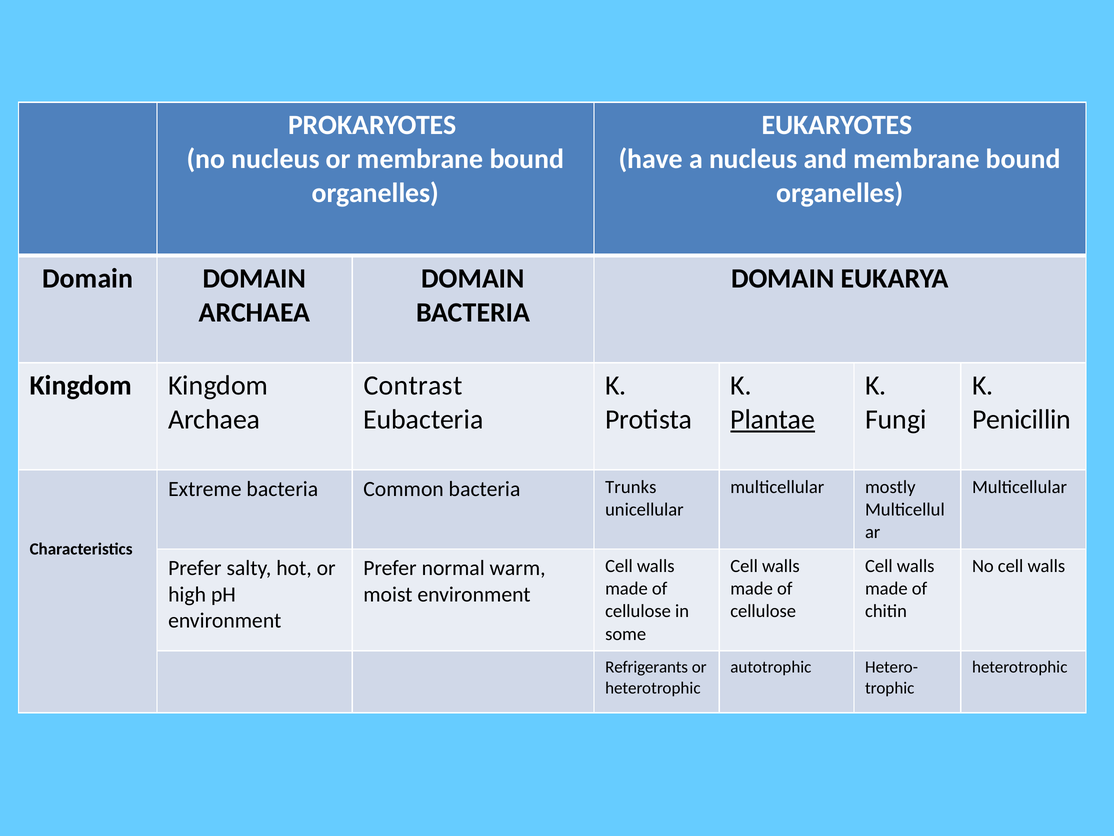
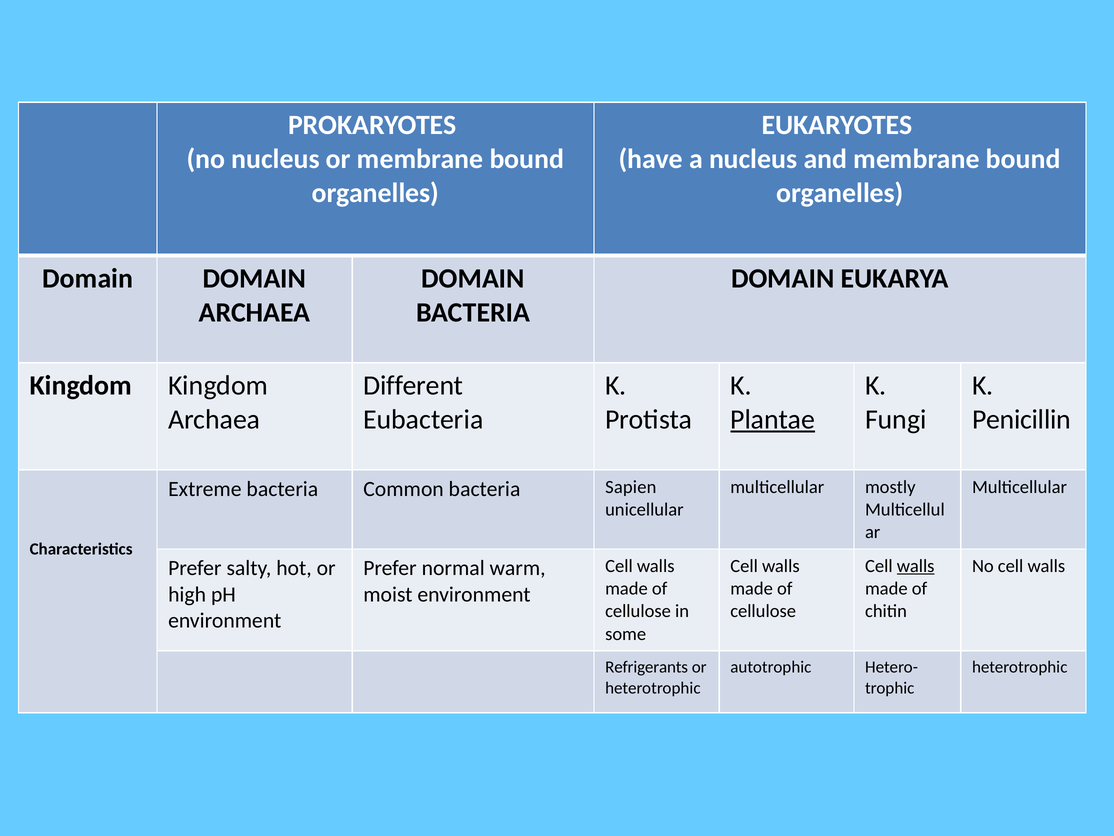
Contrast: Contrast -> Different (413, 385)
Trunks: Trunks -> Sapien (631, 487)
walls underline: none -> present (916, 566)
